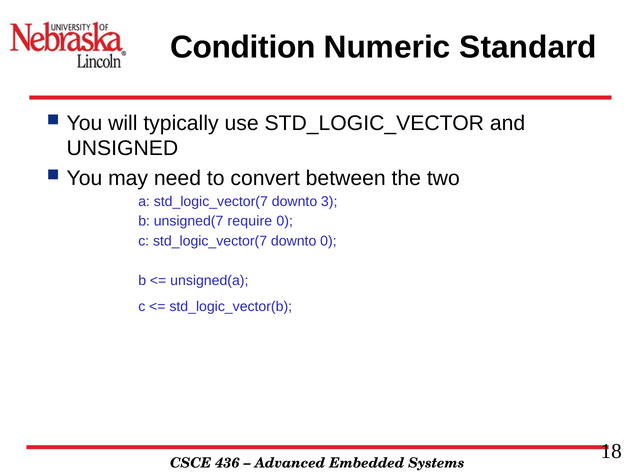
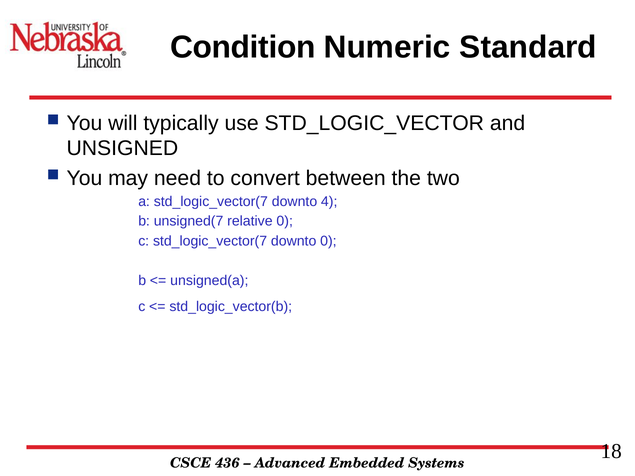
3: 3 -> 4 (329, 202)
require: require -> relative (250, 221)
